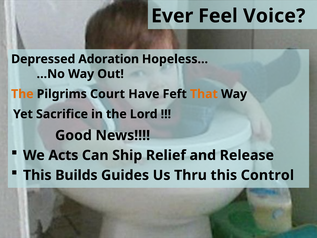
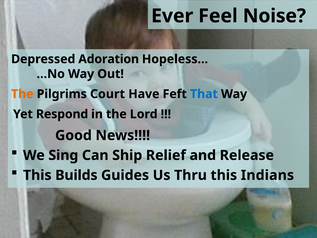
Voice: Voice -> Noise (274, 16)
That colour: orange -> blue (204, 94)
Sacrifice: Sacrifice -> Respond (62, 114)
Acts: Acts -> Sing (63, 155)
Control: Control -> Indians (267, 175)
